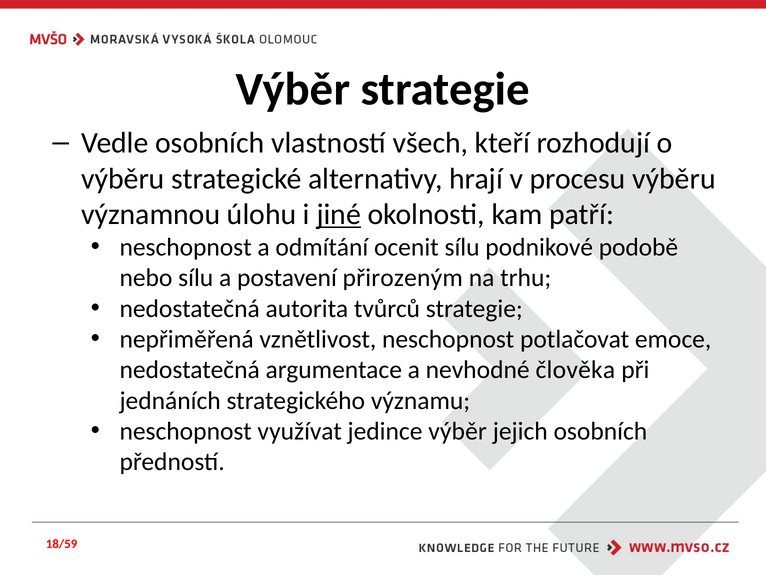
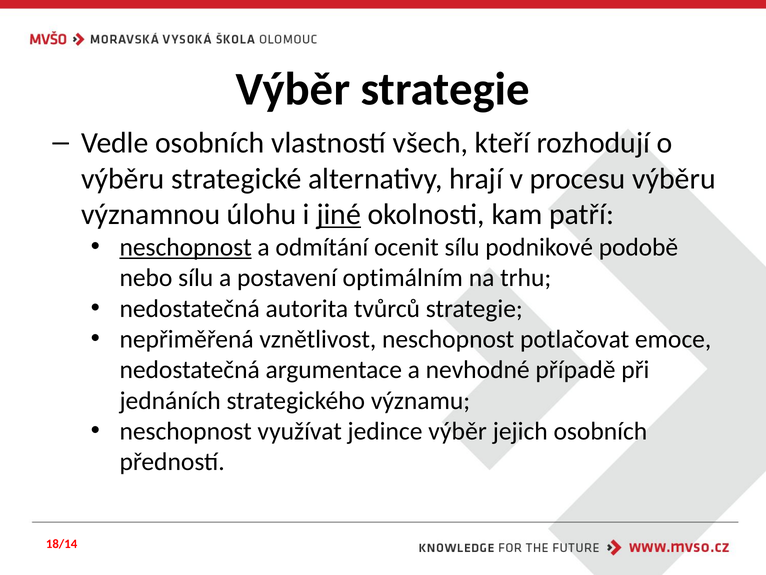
neschopnost underline: none -> present (186, 247)
přirozeným: přirozeným -> optimálním (403, 278)
člověka: člověka -> případě (575, 370)
18/59: 18/59 -> 18/14 (62, 543)
